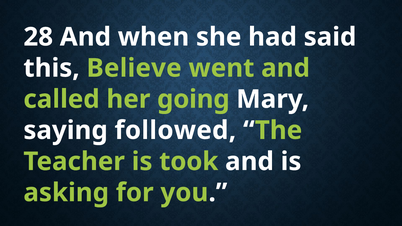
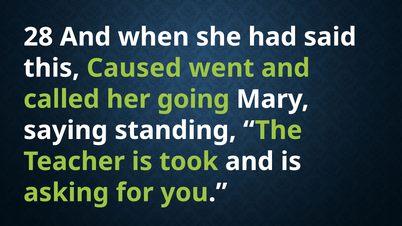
Believe: Believe -> Caused (134, 68)
followed: followed -> standing (175, 130)
